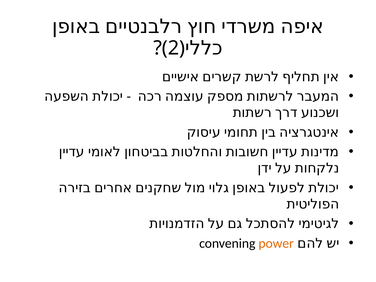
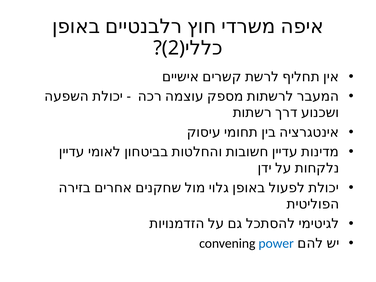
power colour: orange -> blue (276, 243)
